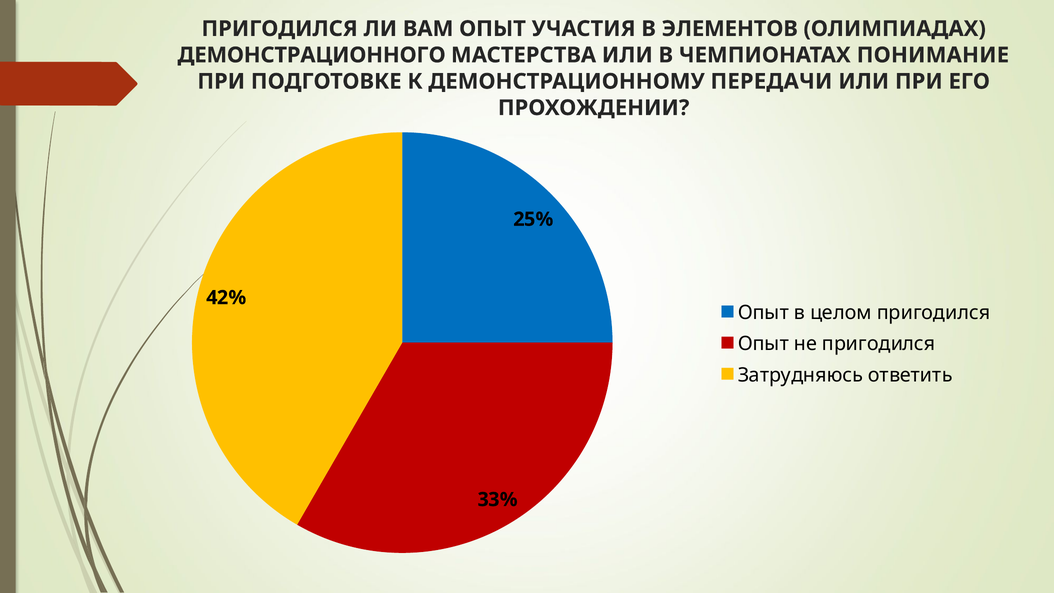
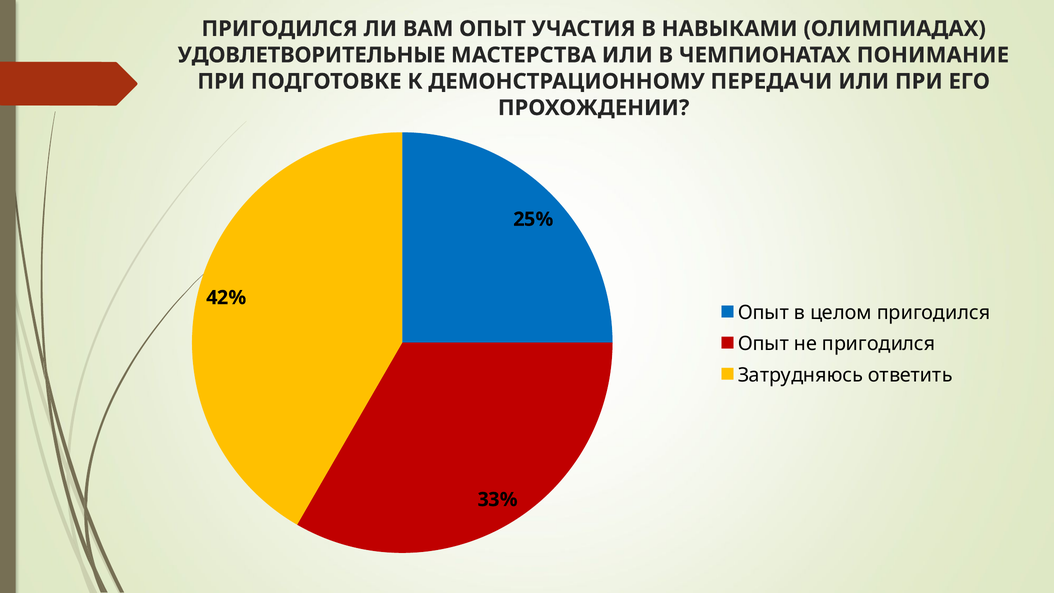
ЭЛЕМЕНТОВ: ЭЛЕМЕНТОВ -> НАВЫКАМИ (730, 29)
ДЕМОНСТРАЦИОННОГО: ДЕМОНСТРАЦИОННОГО -> УДОВЛЕТВОРИТЕЛЬНЫЕ (312, 55)
